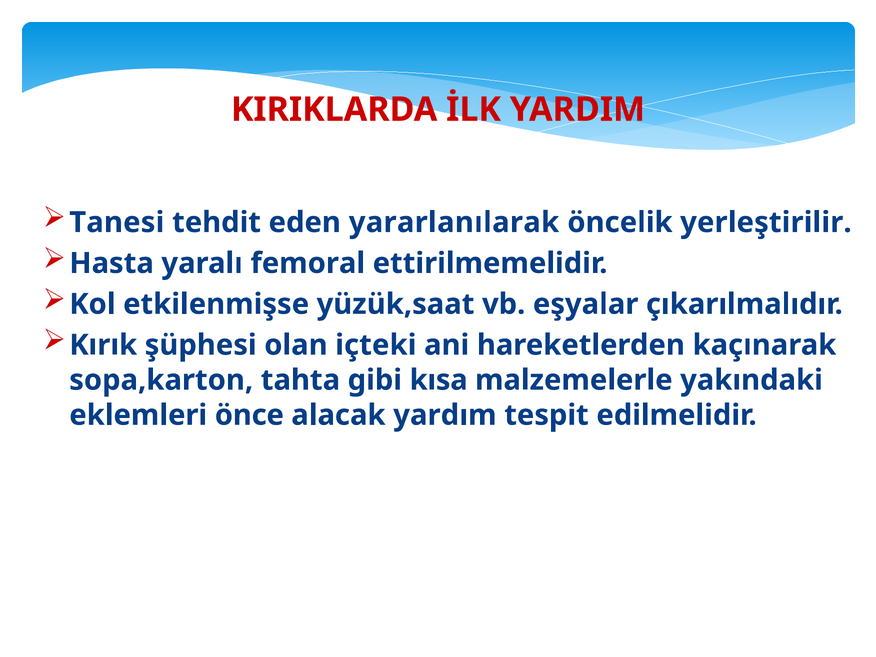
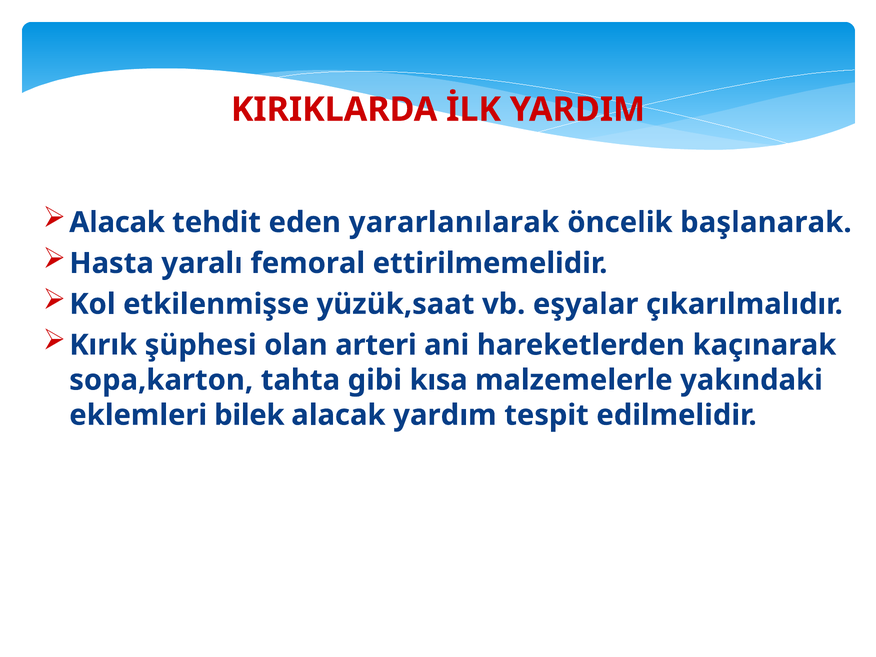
Tanesi: Tanesi -> Alacak (117, 222)
yerleştirilir: yerleştirilir -> başlanarak (766, 222)
içteki: içteki -> arteri (376, 345)
önce: önce -> bilek (249, 415)
